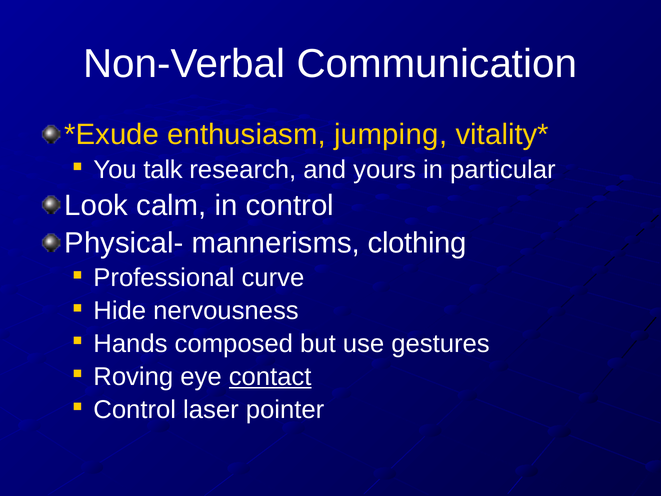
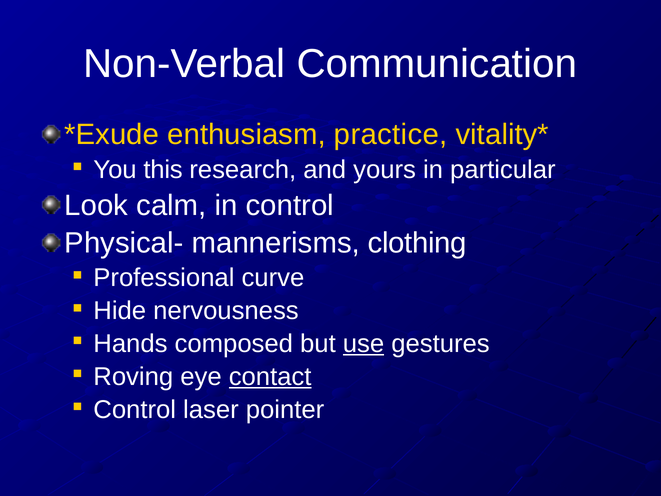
jumping: jumping -> practice (391, 135)
talk: talk -> this (163, 170)
use underline: none -> present (364, 344)
